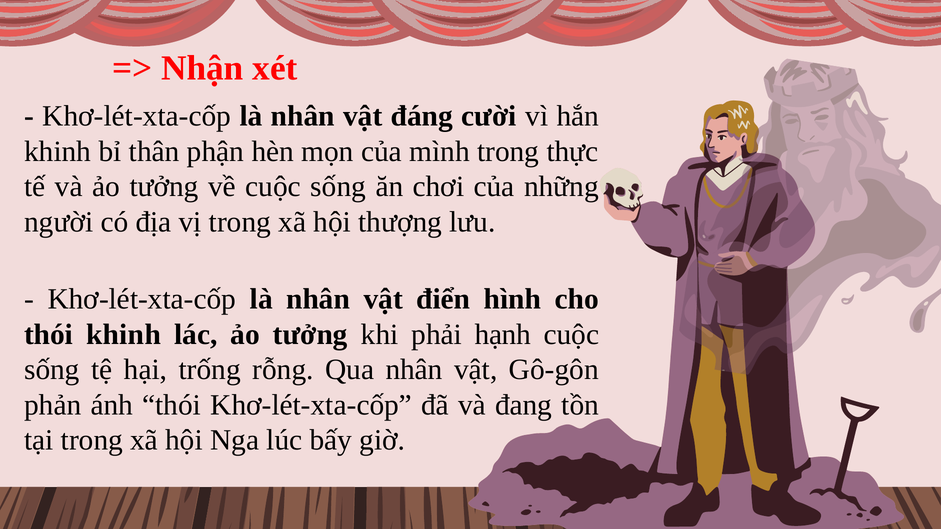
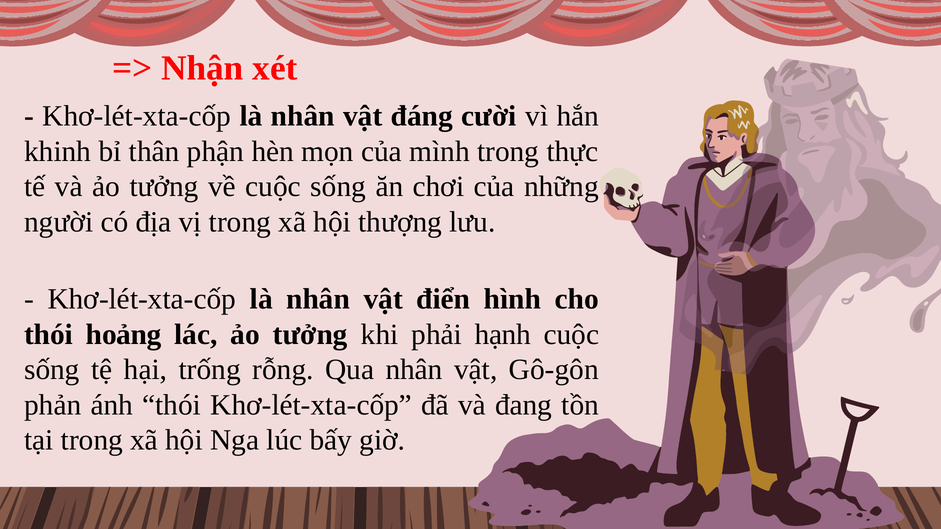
thói khinh: khinh -> hoảng (124, 335)
